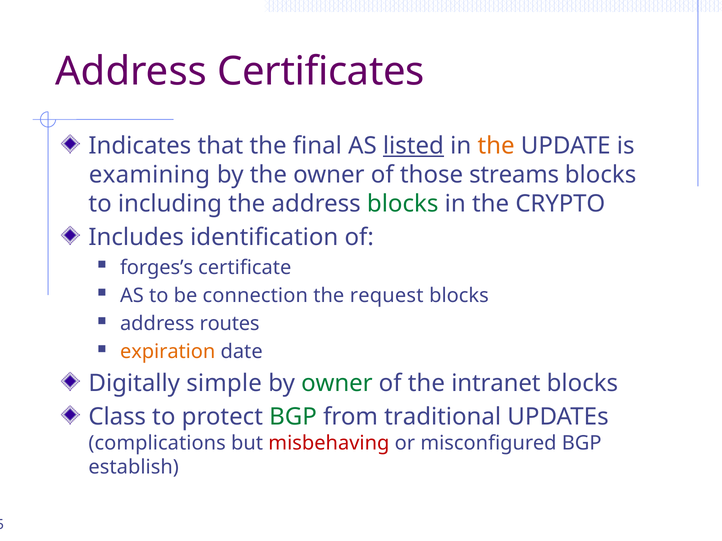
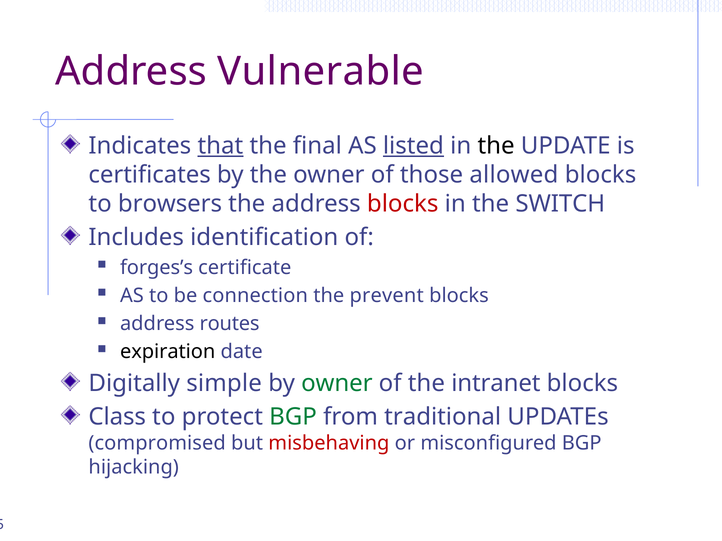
Certificates: Certificates -> Vulnerable (321, 71)
that underline: none -> present (220, 146)
the colour: orange -> black (496, 146)
examining: examining -> certificates (150, 175)
streams: streams -> allowed (514, 175)
including: including -> browsers (170, 204)
blocks colour: green -> red (403, 204)
CRYPTO: CRYPTO -> SWITCH (560, 204)
request: request -> prevent (387, 296)
expiration colour: orange -> black (168, 352)
complications: complications -> compromised (157, 443)
establish: establish -> hijacking (134, 468)
